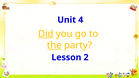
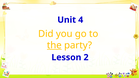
Did underline: present -> none (46, 34)
